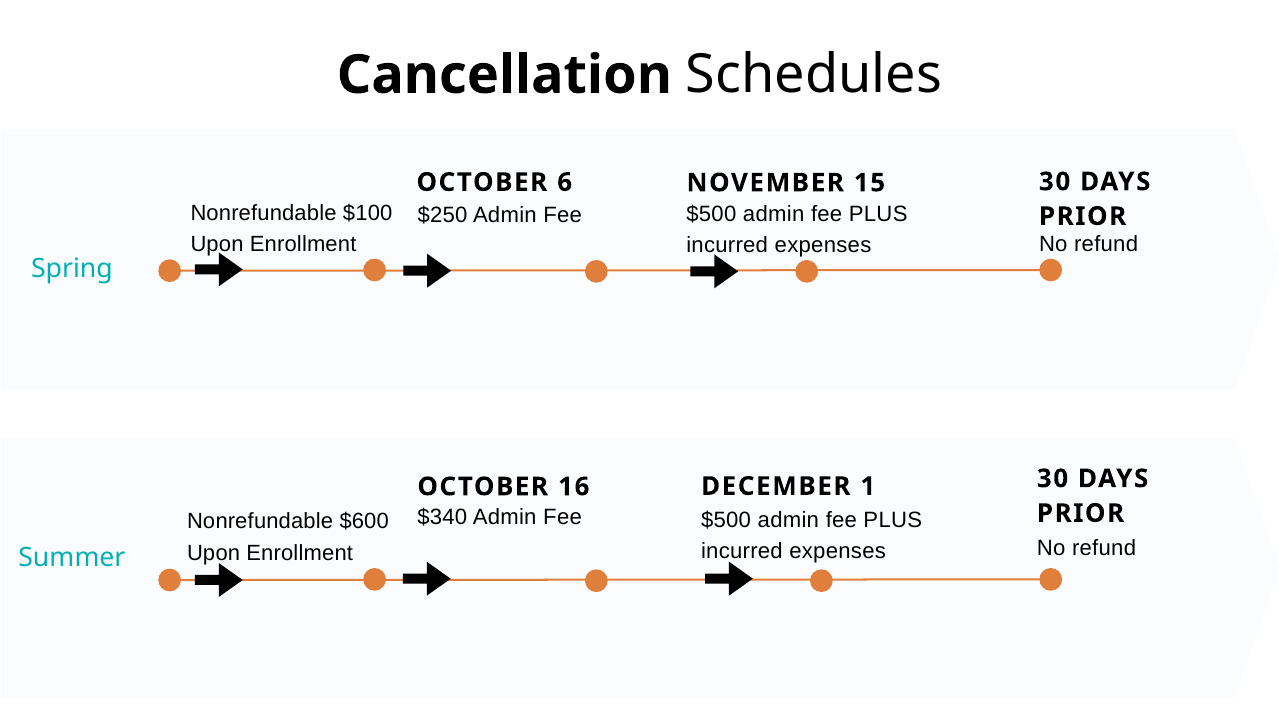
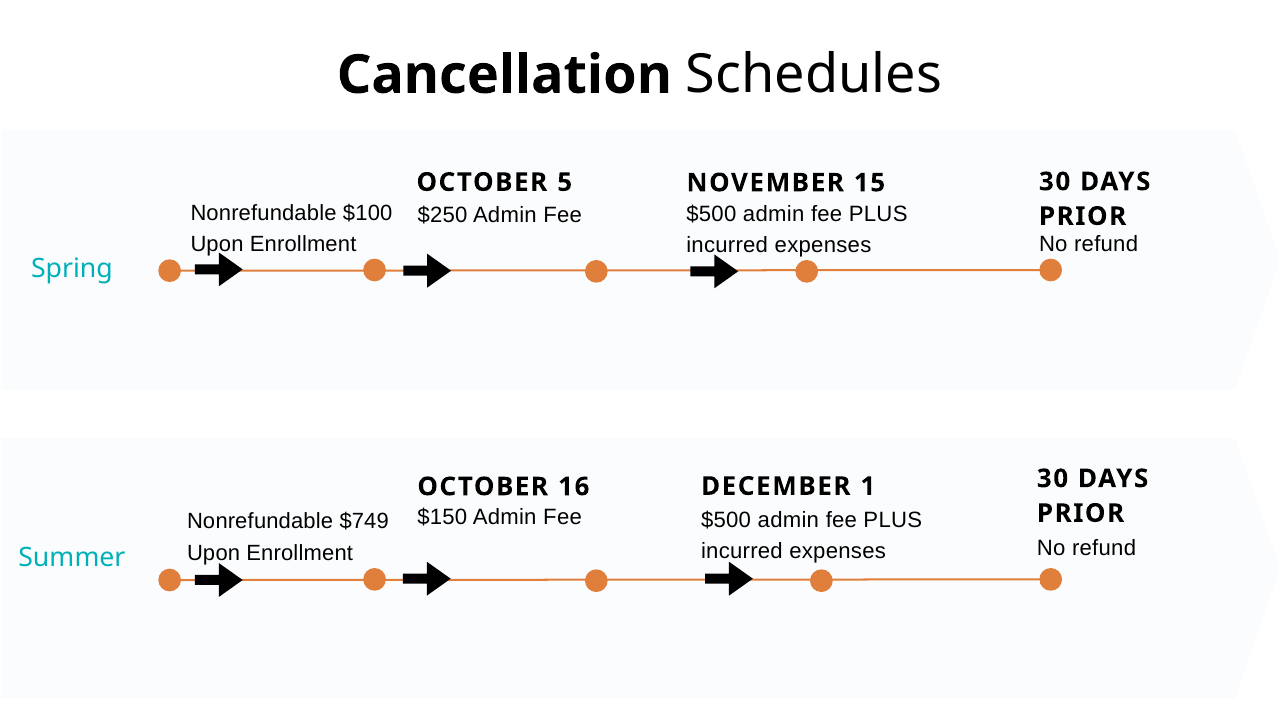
6: 6 -> 5 (565, 182)
$340: $340 -> $150 (442, 517)
$600: $600 -> $749 (364, 521)
